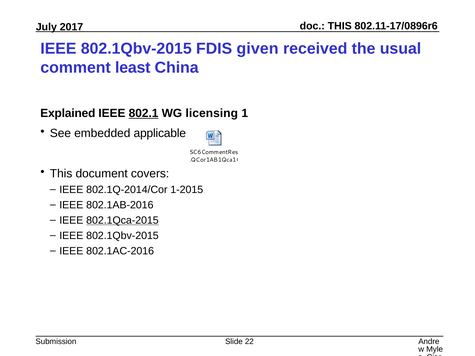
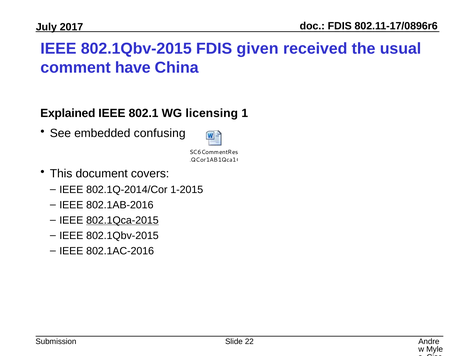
THIS: THIS -> FDIS (340, 26)
least: least -> have (133, 68)
802.1 underline: present -> none (144, 113)
applicable: applicable -> confusing (160, 133)
